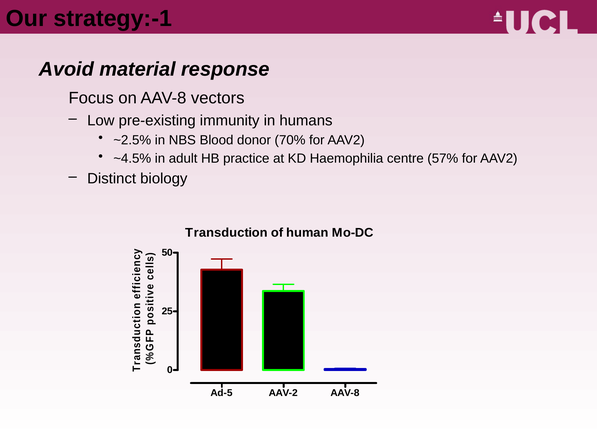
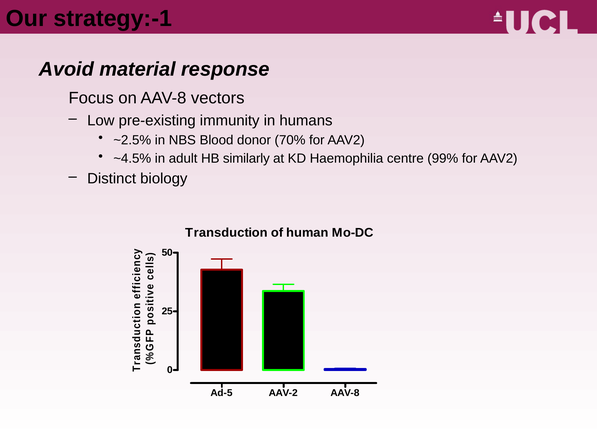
practice: practice -> similarly (246, 158)
57%: 57% -> 99% (443, 158)
